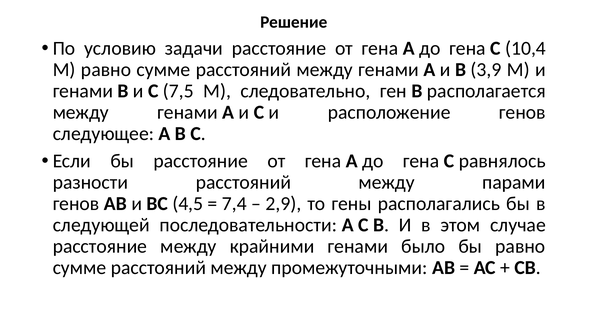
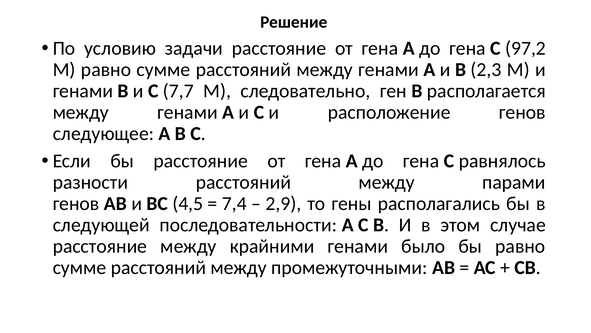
10,4: 10,4 -> 97,2 (525, 48)
3,9: 3,9 -> 2,3 (486, 70)
7,5: 7,5 -> 7,7 (178, 91)
